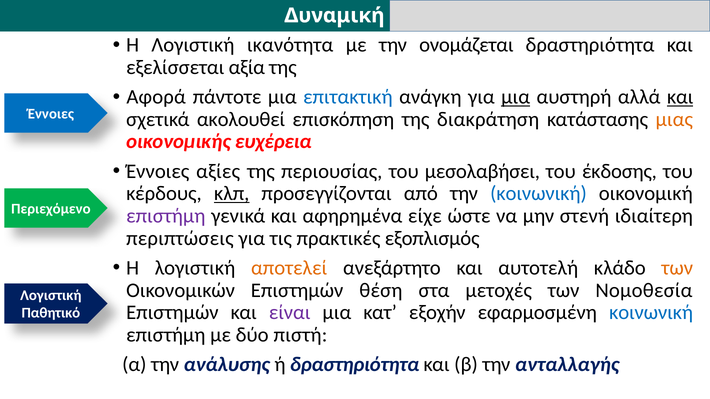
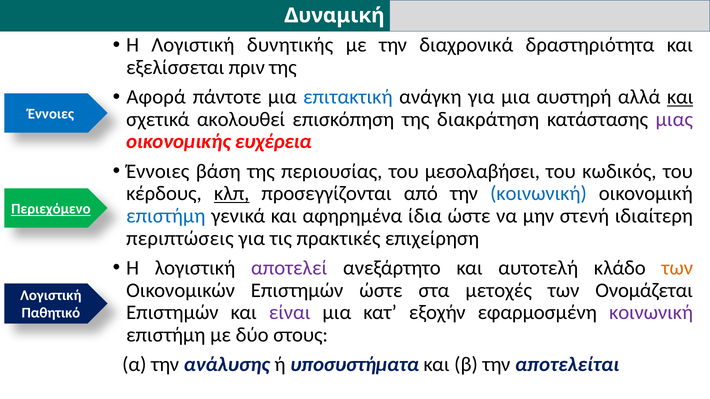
ικανότητα: ικανότητα -> δυνητικής (290, 45)
ονομάζεται: ονομάζεται -> διαχρονικά (466, 45)
αξία: αξία -> πριν (247, 67)
μια underline: present -> none (516, 97)
μιας colour: orange -> purple (674, 119)
αξίες: αξίες -> βάση (218, 171)
έκδοσης: έκδοσης -> κωδικός (619, 171)
Περιεχόμενο underline: none -> present (51, 209)
επιστήμη colour: purple -> blue (166, 216)
είχε: είχε -> ίδια (425, 216)
εξοπλισμός: εξοπλισμός -> επιχείρηση (432, 238)
αποτελεί colour: orange -> purple (289, 268)
Επιστημών θέση: θέση -> ώστε (381, 290)
Νομοθεσία: Νομοθεσία -> Ονομάζεται (644, 290)
κοινωνική colour: blue -> purple (651, 313)
πιστή: πιστή -> στους (301, 335)
ή δραστηριότητα: δραστηριότητα -> υποσυστήματα (355, 365)
ανταλλαγής: ανταλλαγής -> αποτελείται (567, 365)
